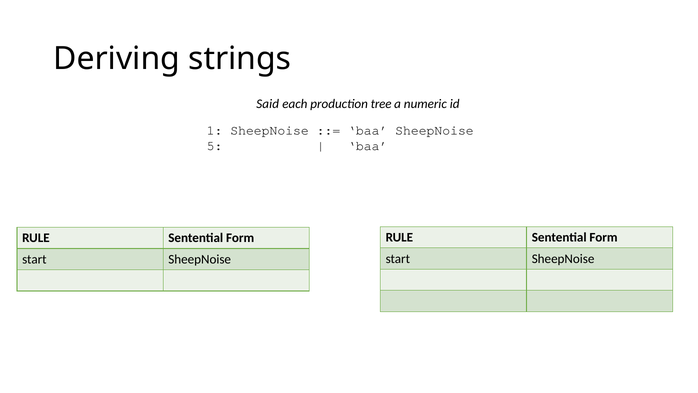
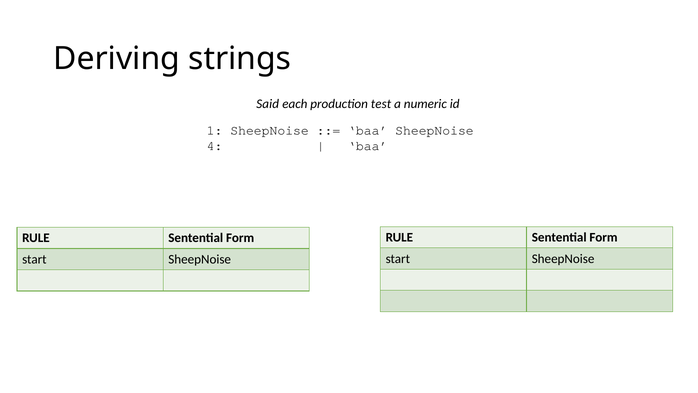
tree: tree -> test (381, 104)
5: 5 -> 4 (215, 146)
